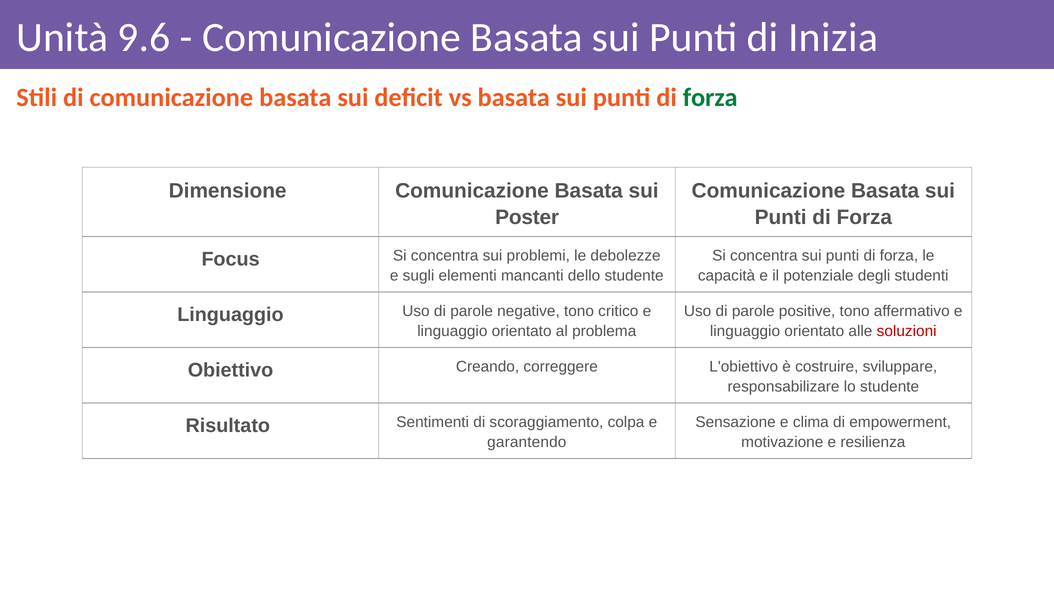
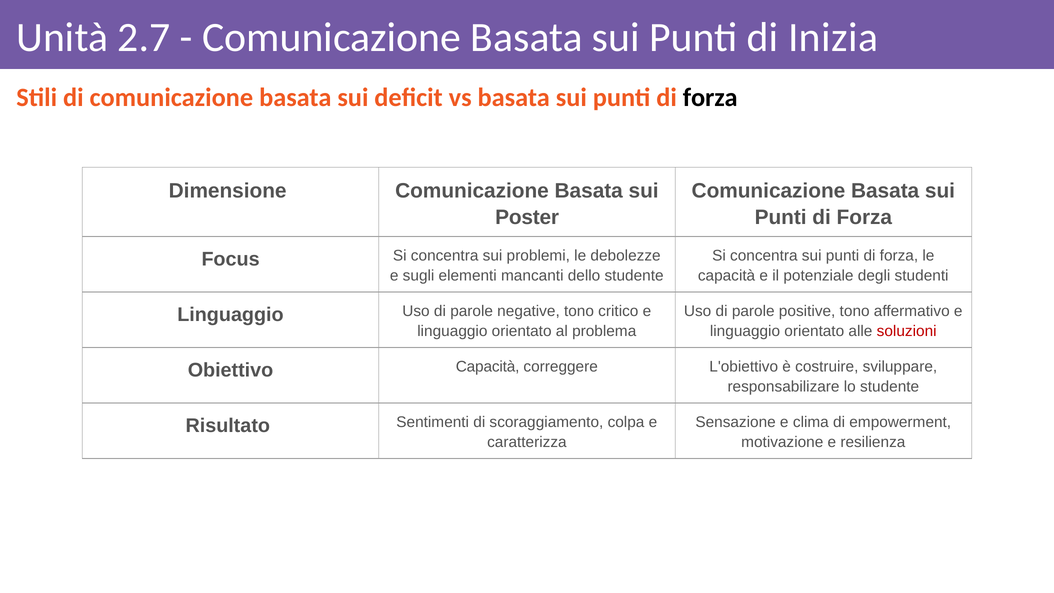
9.6: 9.6 -> 2.7 (144, 38)
forza colour: green -> black (710, 98)
Obiettivo Creando: Creando -> Capacità (488, 367)
garantendo: garantendo -> caratterizza (527, 442)
